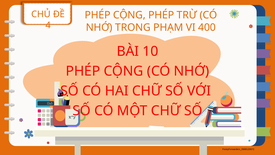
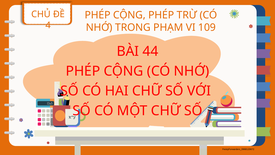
400: 400 -> 109 (207, 27)
10: 10 -> 44 (150, 51)
